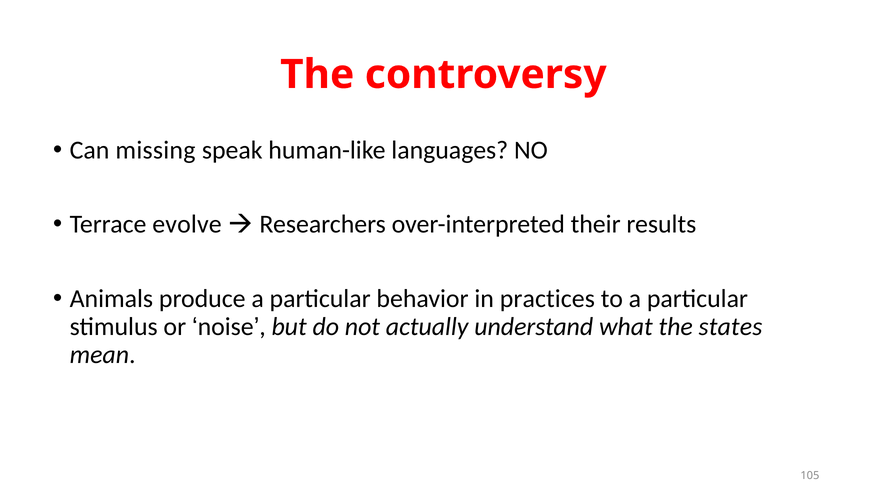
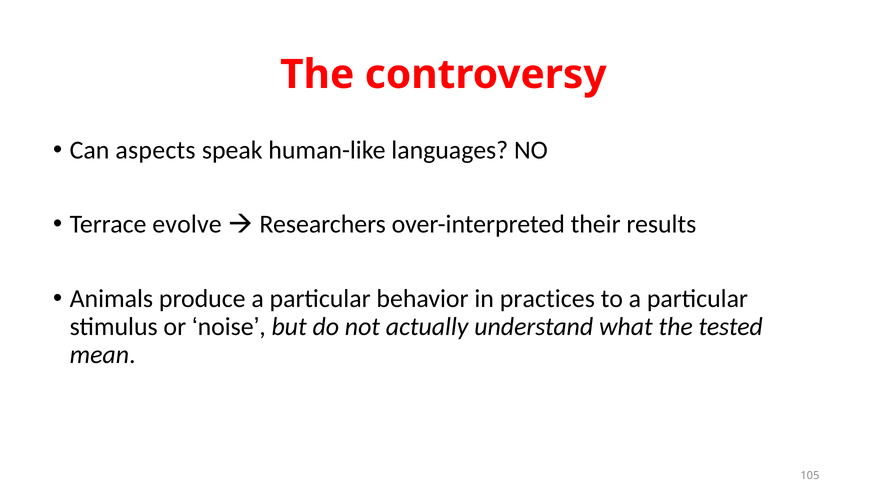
missing: missing -> aspects (155, 150)
states: states -> tested (731, 327)
